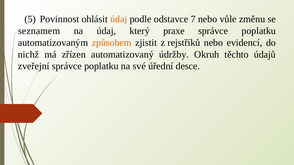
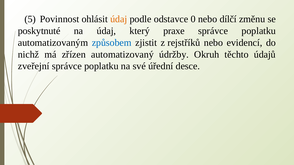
7: 7 -> 0 (193, 19)
vůle: vůle -> dílčí (228, 19)
seznamem: seznamem -> poskytnuté (39, 31)
způsobem colour: orange -> blue (112, 43)
